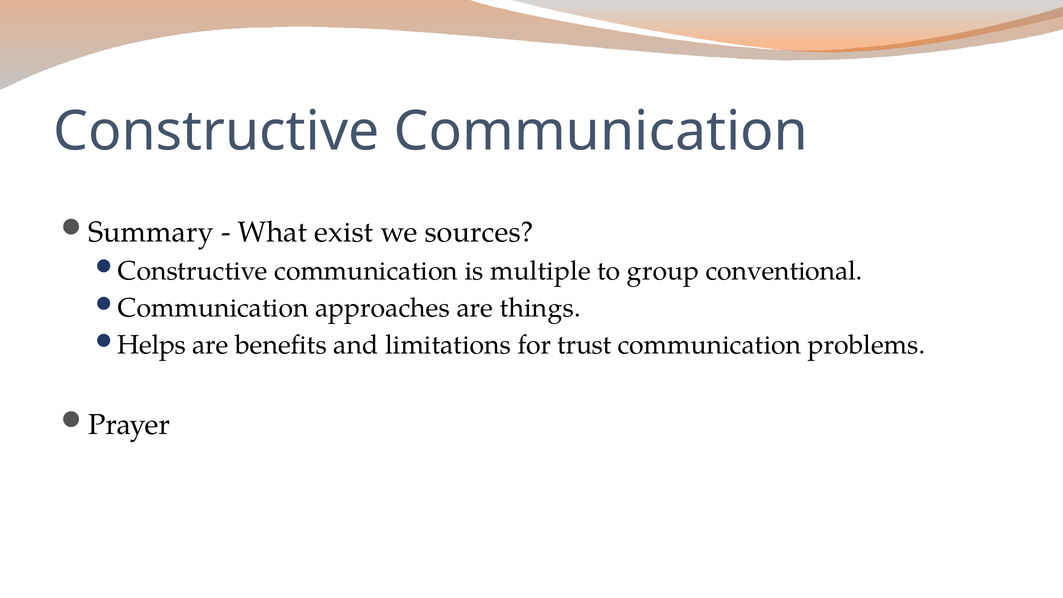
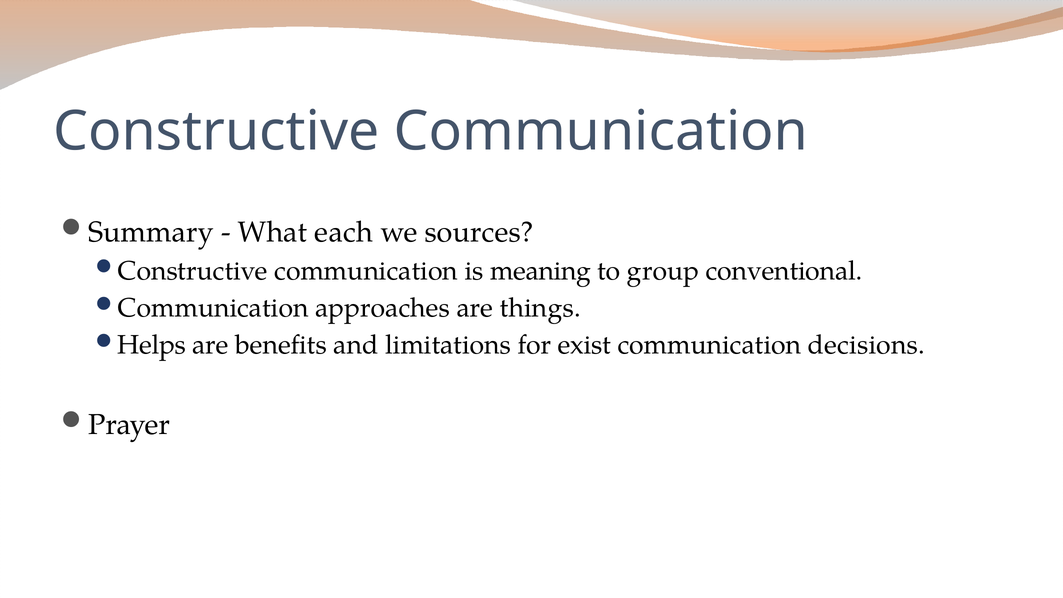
exist: exist -> each (344, 232)
multiple: multiple -> meaning (541, 271)
trust: trust -> exist (584, 345)
problems: problems -> decisions (866, 345)
